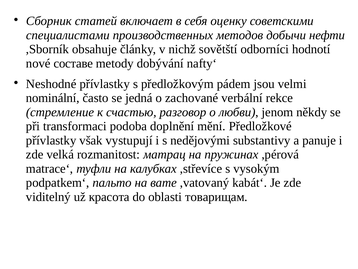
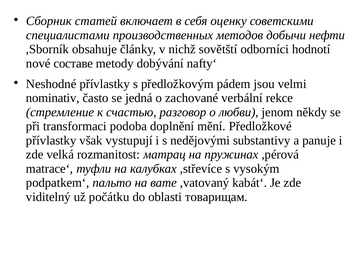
nominální: nominální -> nominativ (53, 98)
красота: красота -> počátku (109, 197)
